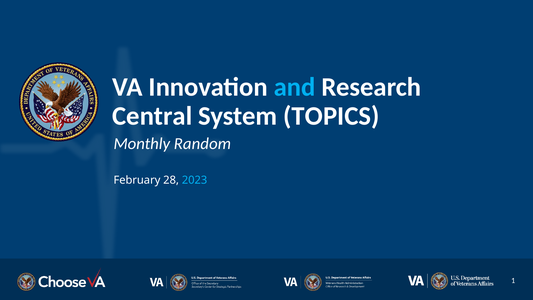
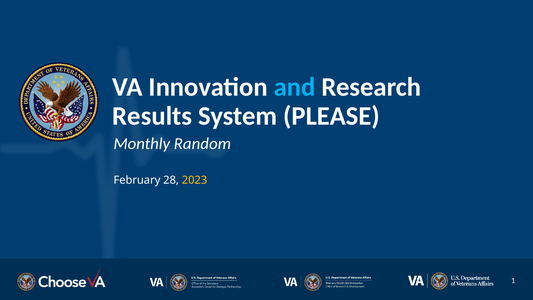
Central: Central -> Results (152, 116)
TOPICS: TOPICS -> PLEASE (331, 116)
2023 colour: light blue -> yellow (195, 180)
